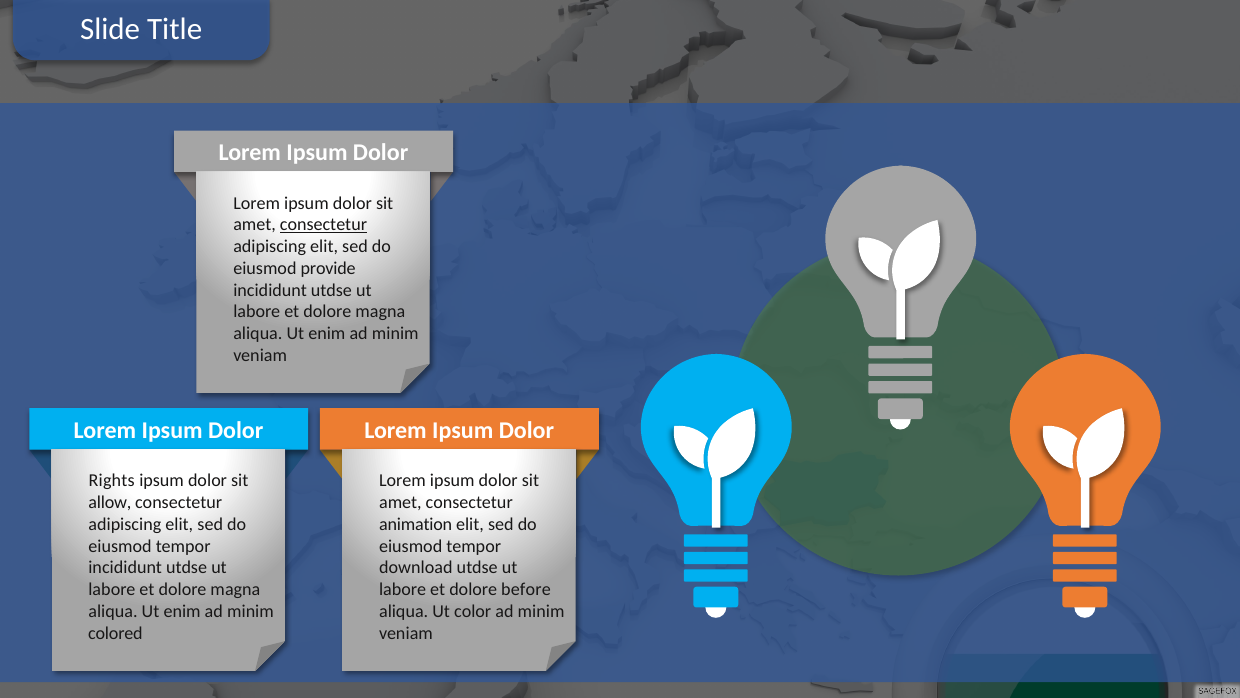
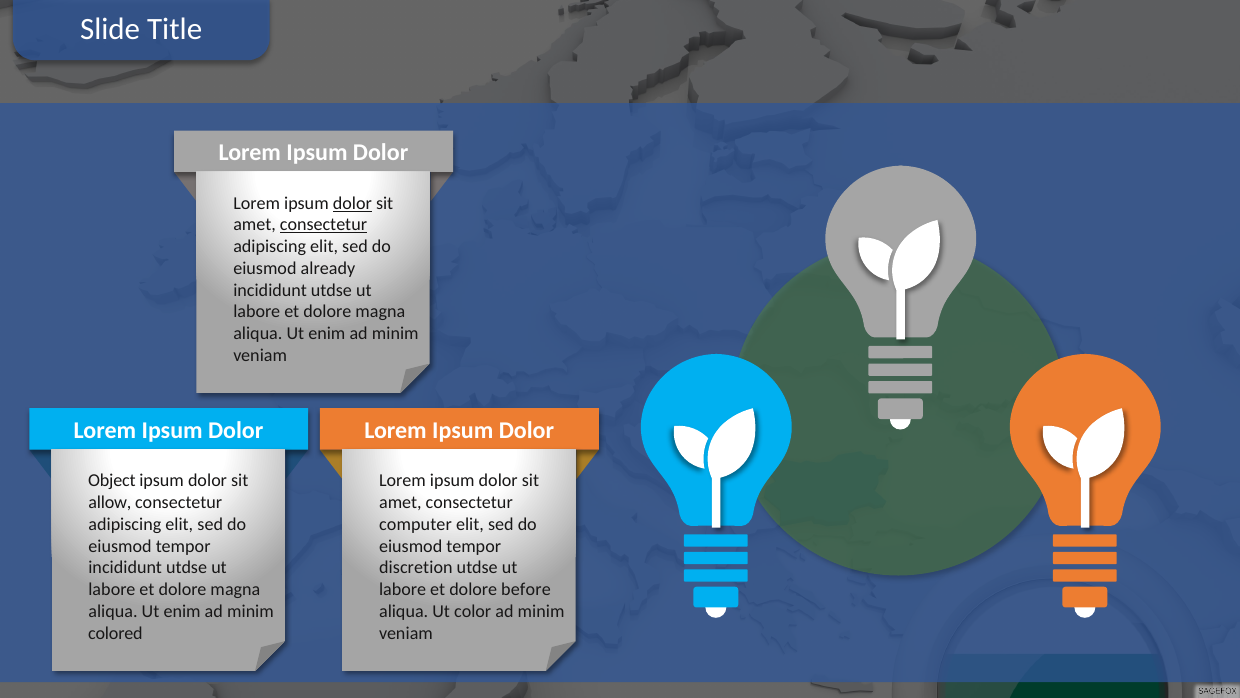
dolor underline: none -> present (352, 203)
provide: provide -> already (328, 268)
Rights: Rights -> Object (112, 481)
animation: animation -> computer (415, 524)
download: download -> discretion (416, 567)
